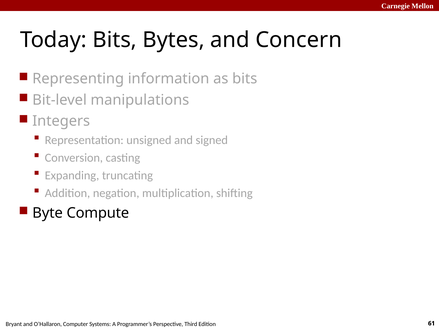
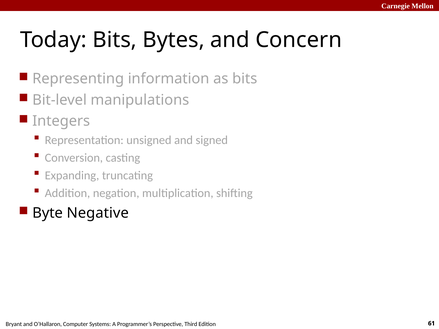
Compute: Compute -> Negative (98, 213)
